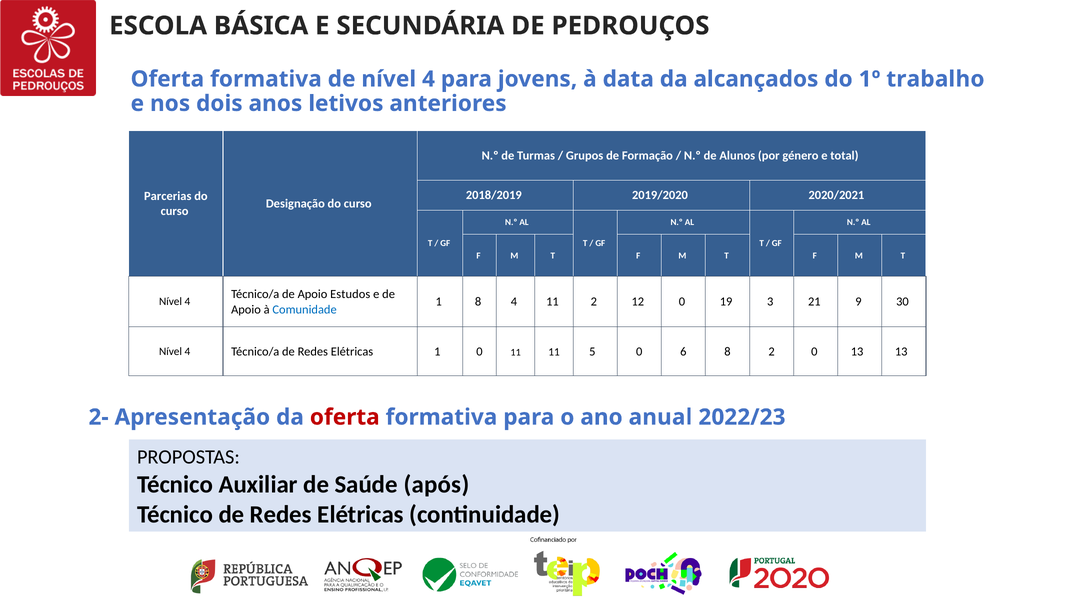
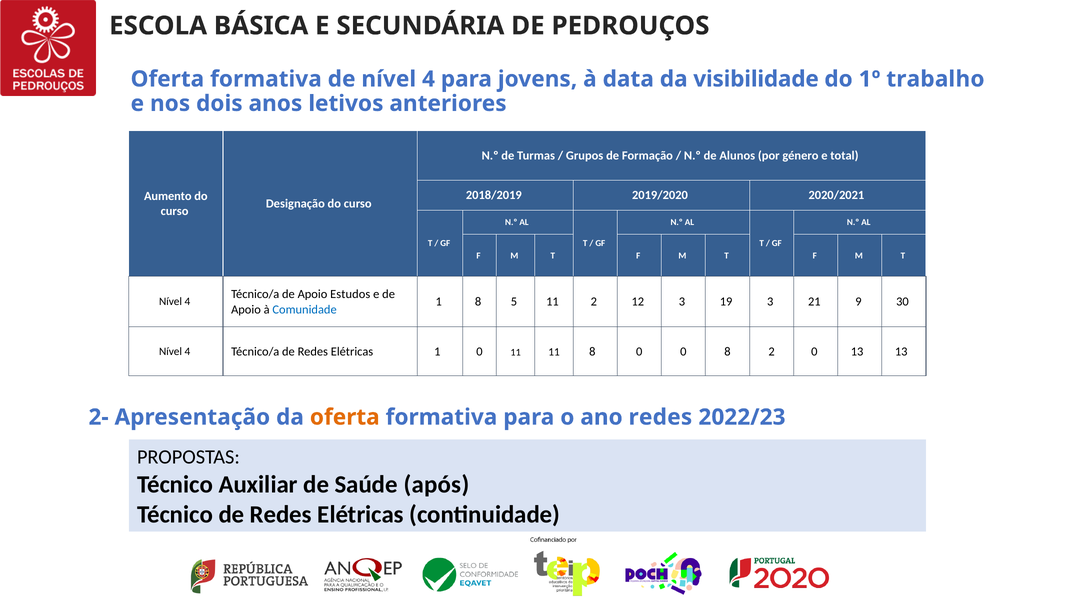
alcançados: alcançados -> visibilidade (756, 79)
Parcerias: Parcerias -> Aumento (168, 196)
8 4: 4 -> 5 (514, 302)
12 0: 0 -> 3 (682, 302)
11 5: 5 -> 8 (592, 352)
0 6: 6 -> 0 (683, 352)
oferta colour: red -> orange (345, 417)
ano anual: anual -> redes (660, 417)
